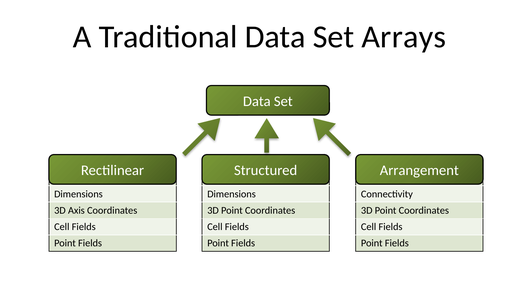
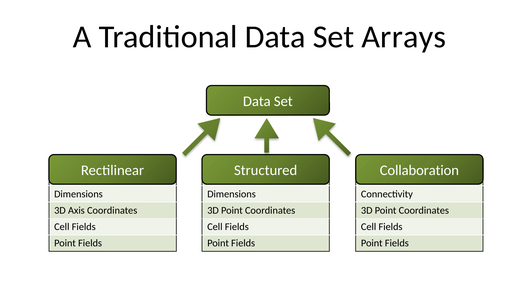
Arrangement: Arrangement -> Collaboration (419, 171)
